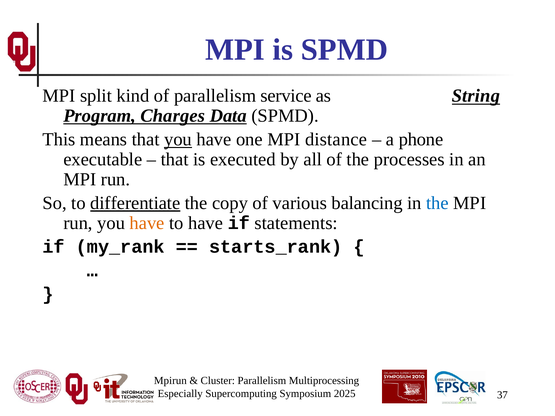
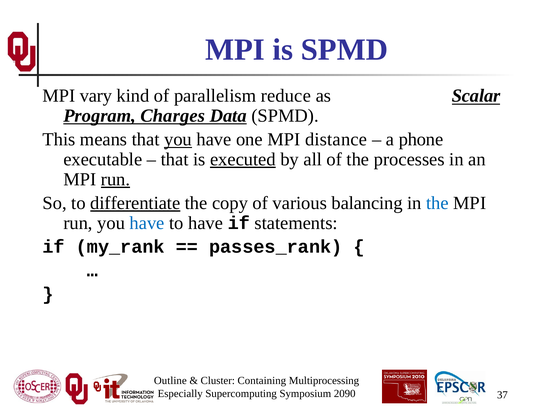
split: split -> vary (96, 96)
service: service -> reduce (286, 96)
String: String -> Scalar (476, 96)
executed underline: none -> present (243, 160)
run underline: none -> present (115, 179)
have colour: orange -> blue (147, 223)
starts_rank: starts_rank -> passes_rank (276, 247)
Mpirun: Mpirun -> Outline (170, 381)
Cluster Parallelism: Parallelism -> Containing (262, 381)
2025: 2025 -> 2090 (345, 394)
